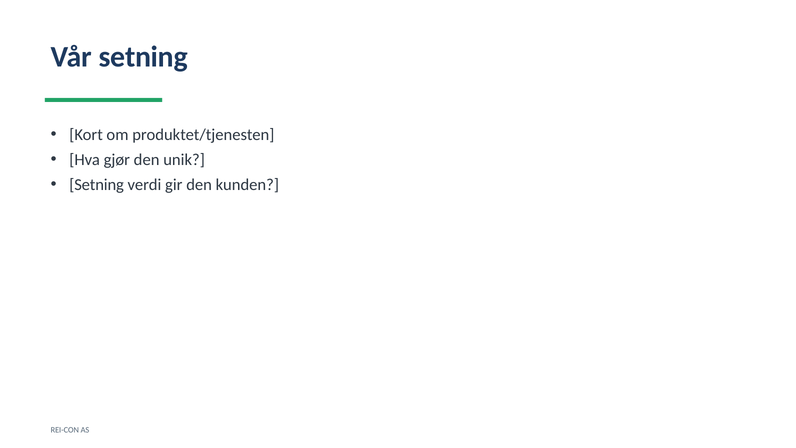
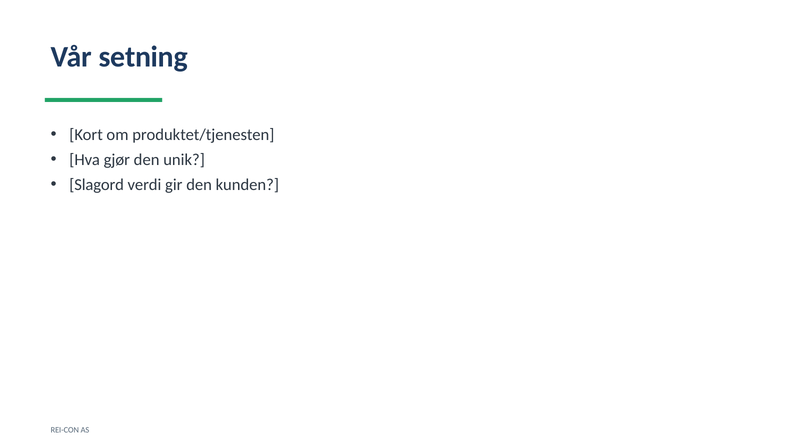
Setning: Setning -> Slagord (97, 185)
